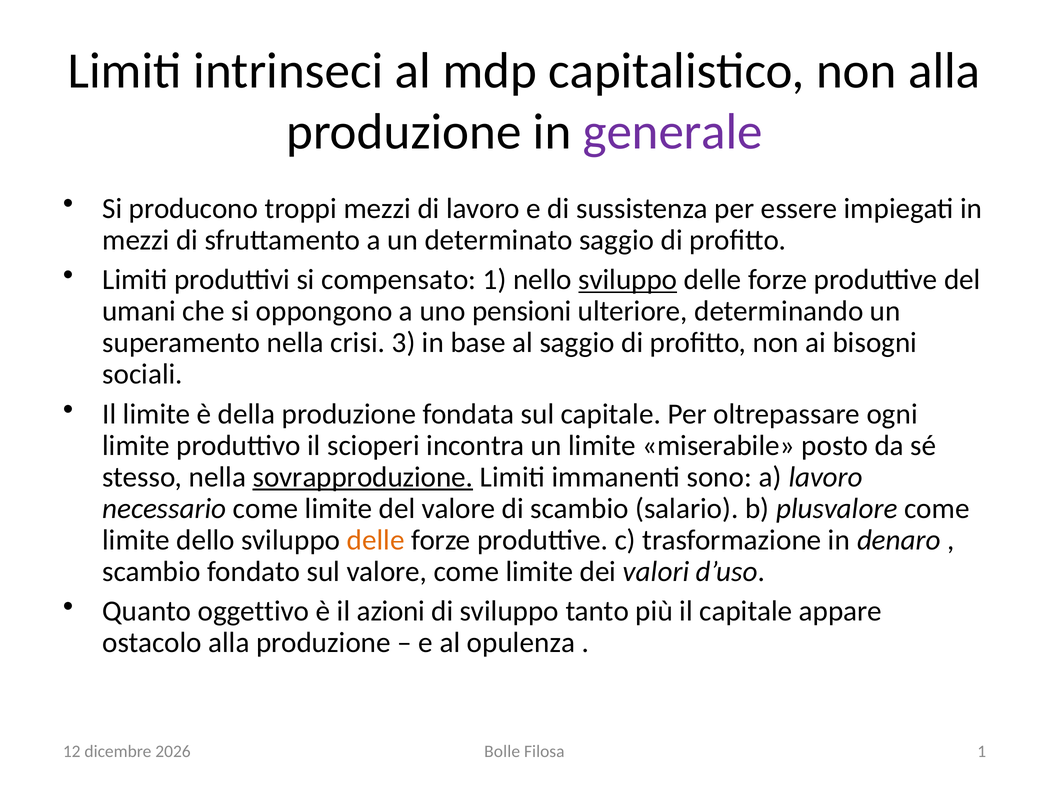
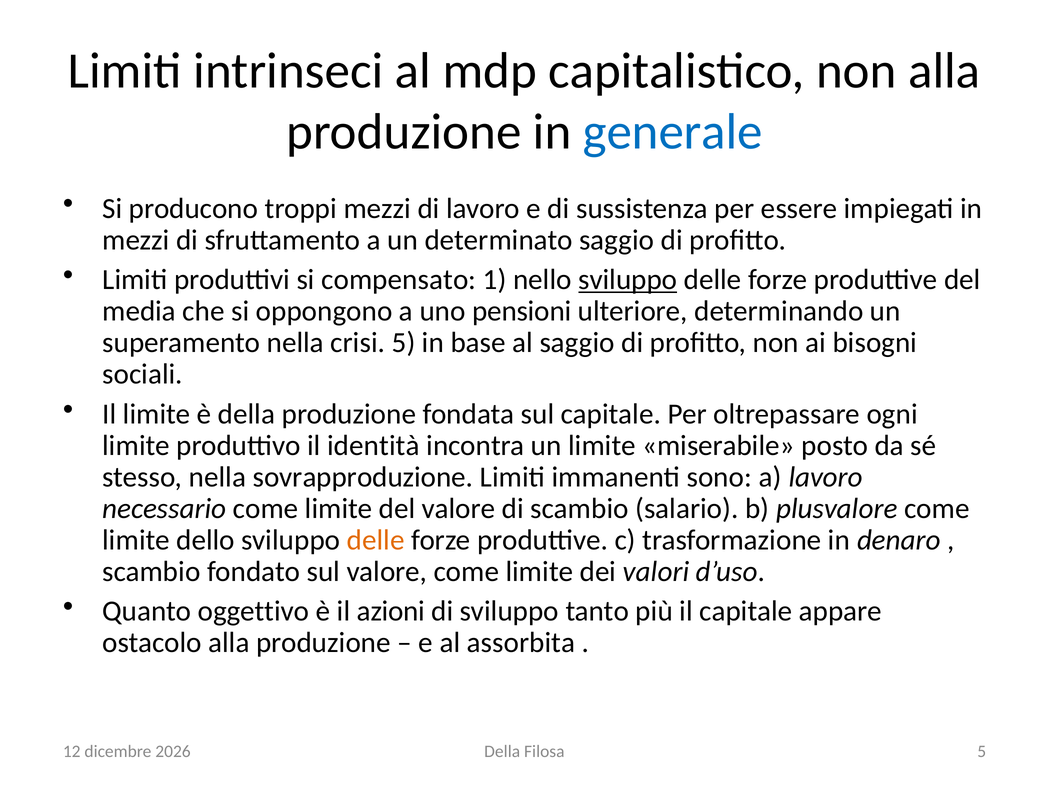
generale colour: purple -> blue (673, 132)
umani: umani -> media (139, 311)
crisi 3: 3 -> 5 (404, 343)
scioperi: scioperi -> identità (373, 445)
sovrapproduzione underline: present -> none (363, 477)
opulenza: opulenza -> assorbita (521, 643)
Bolle: Bolle -> Della (502, 751)
Filosa 1: 1 -> 5 (982, 751)
